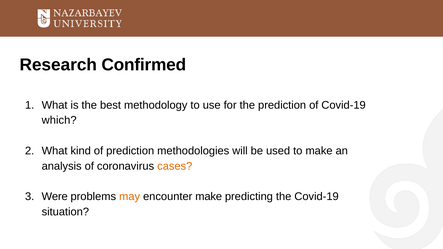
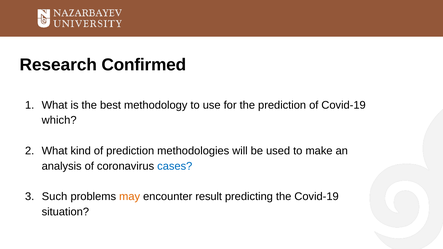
cases colour: orange -> blue (175, 166)
Were: Were -> Such (55, 197)
encounter make: make -> result (209, 197)
